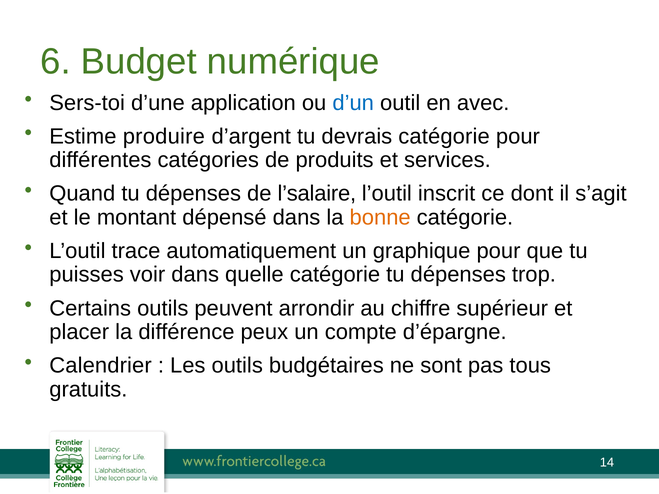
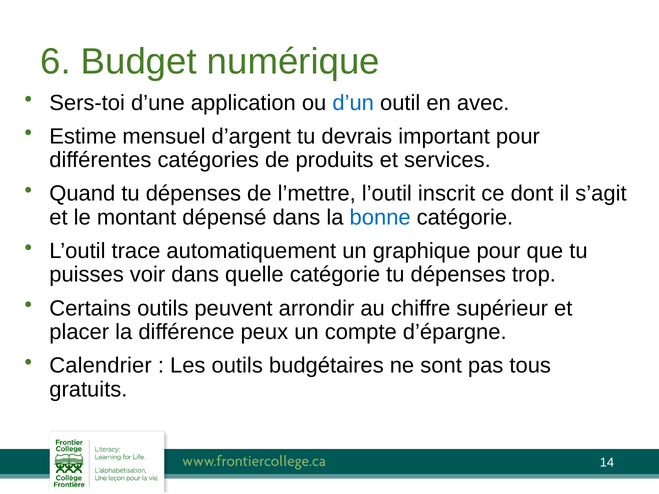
produire: produire -> mensuel (164, 137)
devrais catégorie: catégorie -> important (444, 137)
l’salaire: l’salaire -> l’mettre (317, 194)
bonne colour: orange -> blue (380, 218)
